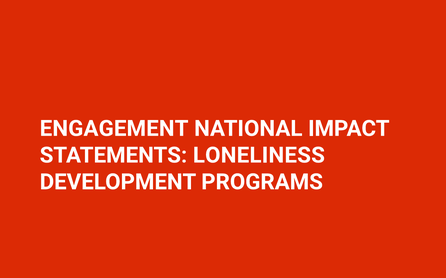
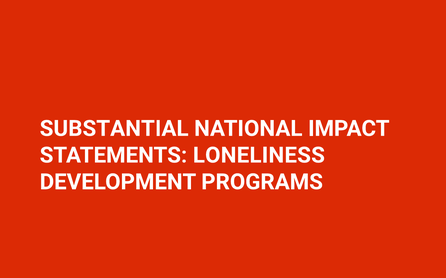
ENGAGEMENT: ENGAGEMENT -> SUBSTANTIAL (114, 129)
